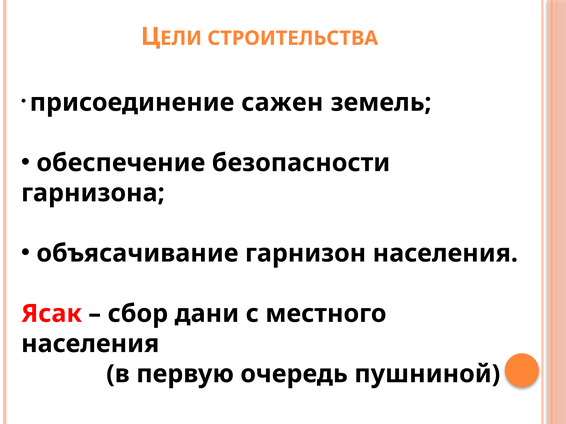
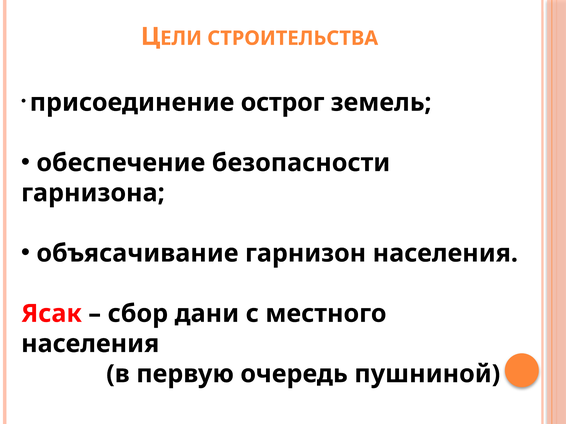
сажен: сажен -> острог (283, 103)
